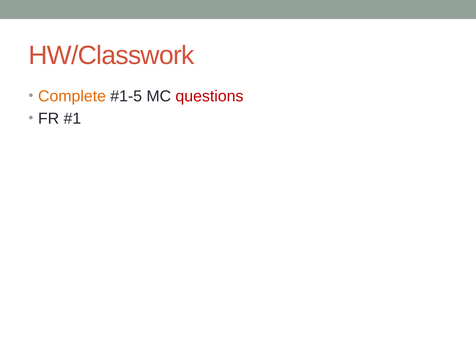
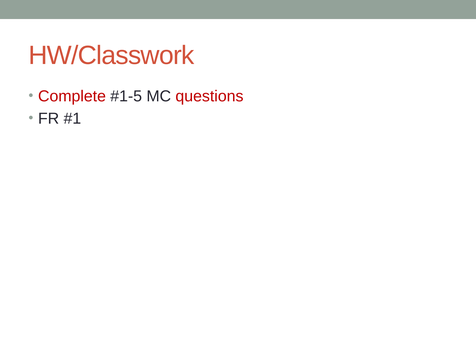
Complete colour: orange -> red (72, 96)
